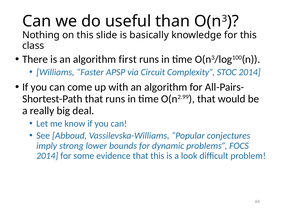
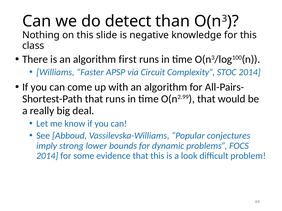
useful: useful -> detect (128, 21)
basically: basically -> negative (149, 35)
